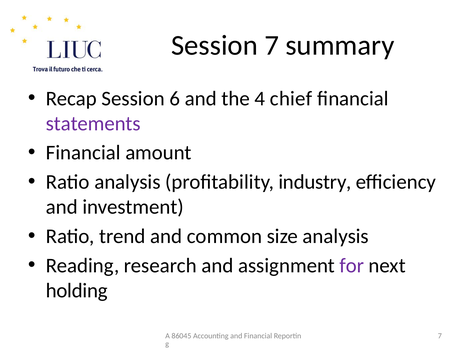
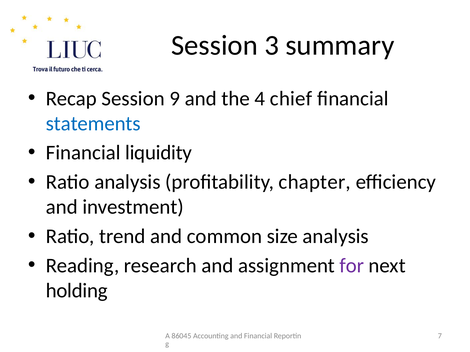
Session 7: 7 -> 3 (272, 45)
6: 6 -> 9 (175, 99)
statements colour: purple -> blue (93, 124)
amount: amount -> liquidity (159, 153)
industry: industry -> chapter (315, 182)
